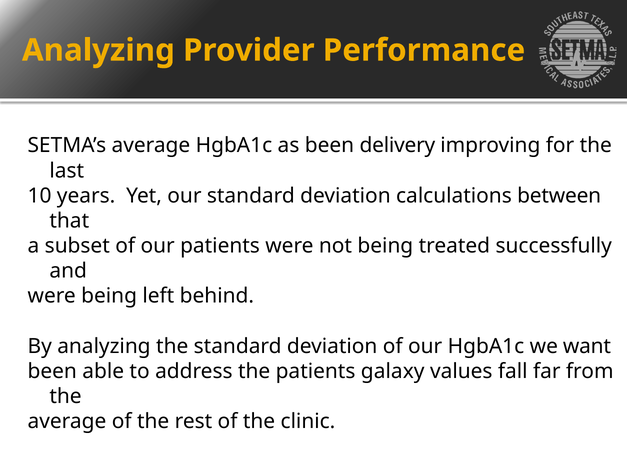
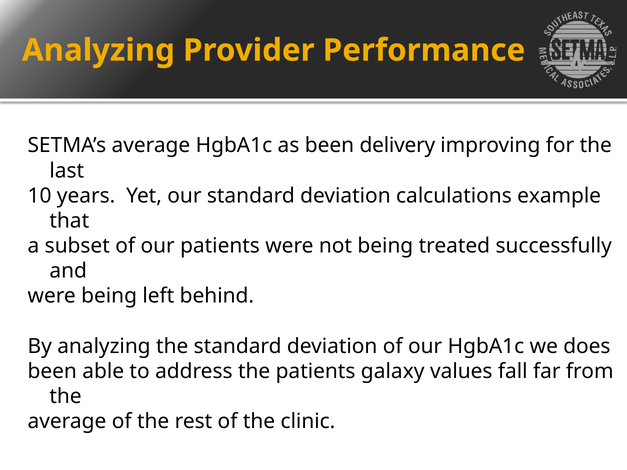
between: between -> example (559, 196)
want: want -> does (587, 346)
